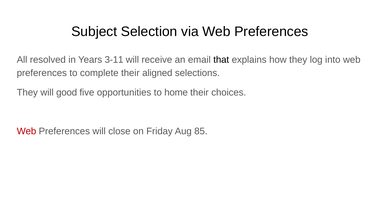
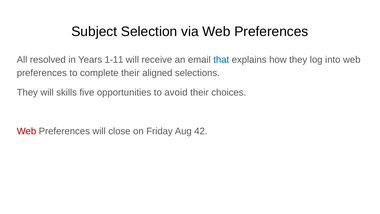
3-11: 3-11 -> 1-11 (114, 60)
that colour: black -> blue (221, 60)
good: good -> skills (67, 92)
home: home -> avoid (176, 92)
85: 85 -> 42 (201, 131)
